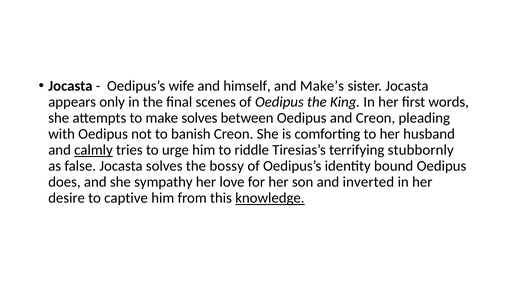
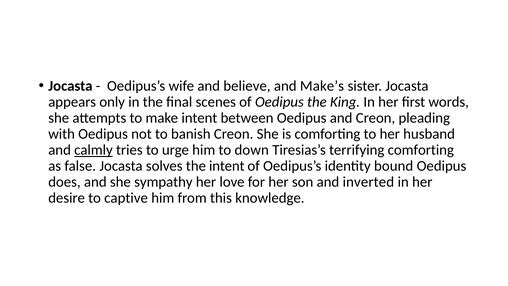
himself: himself -> believe (247, 86)
make solves: solves -> intent (199, 118)
riddle: riddle -> down (252, 150)
terrifying stubbornly: stubbornly -> comforting (421, 150)
the bossy: bossy -> intent (227, 166)
knowledge underline: present -> none (270, 198)
